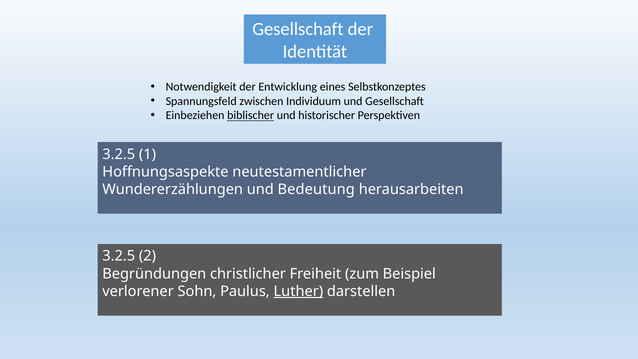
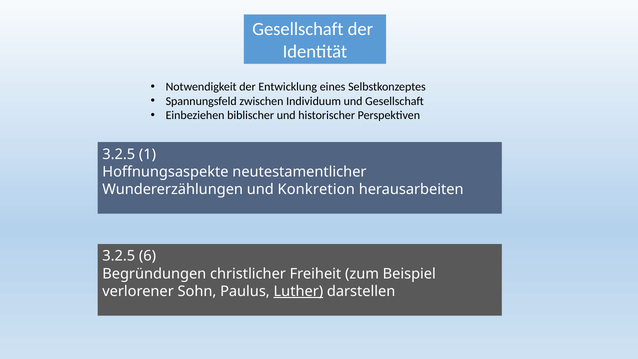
biblischer underline: present -> none (251, 116)
Bedeutung: Bedeutung -> Konkretion (316, 189)
2: 2 -> 6 (148, 256)
